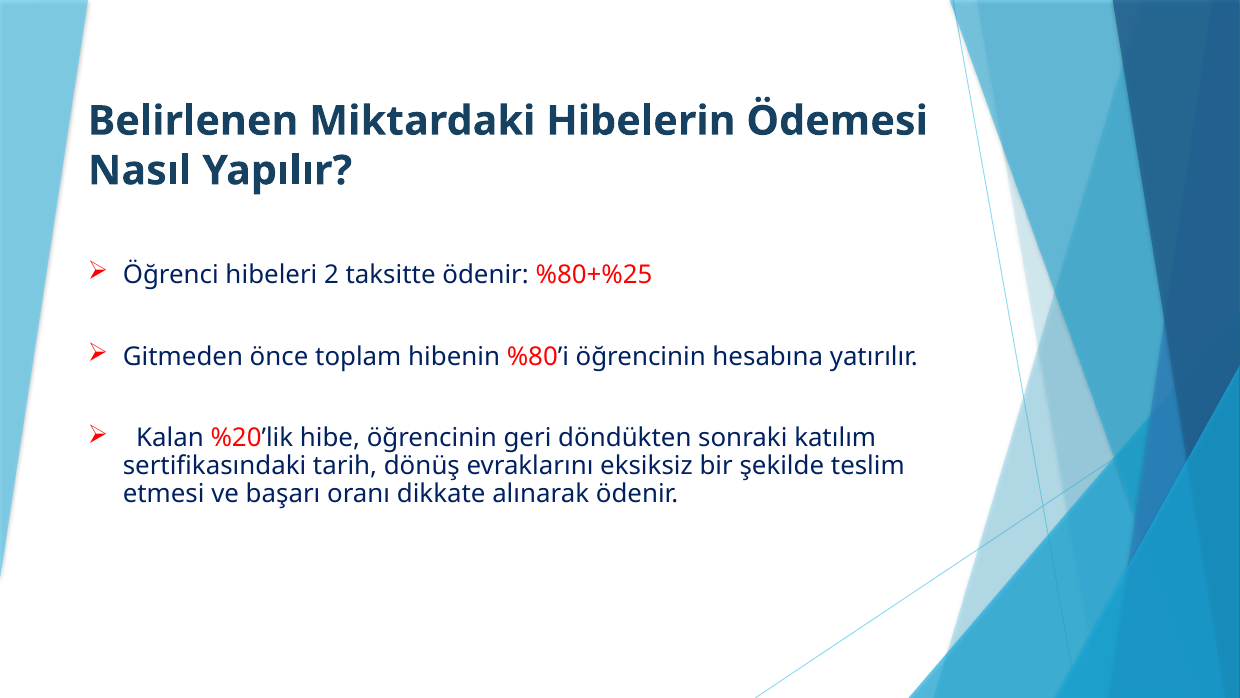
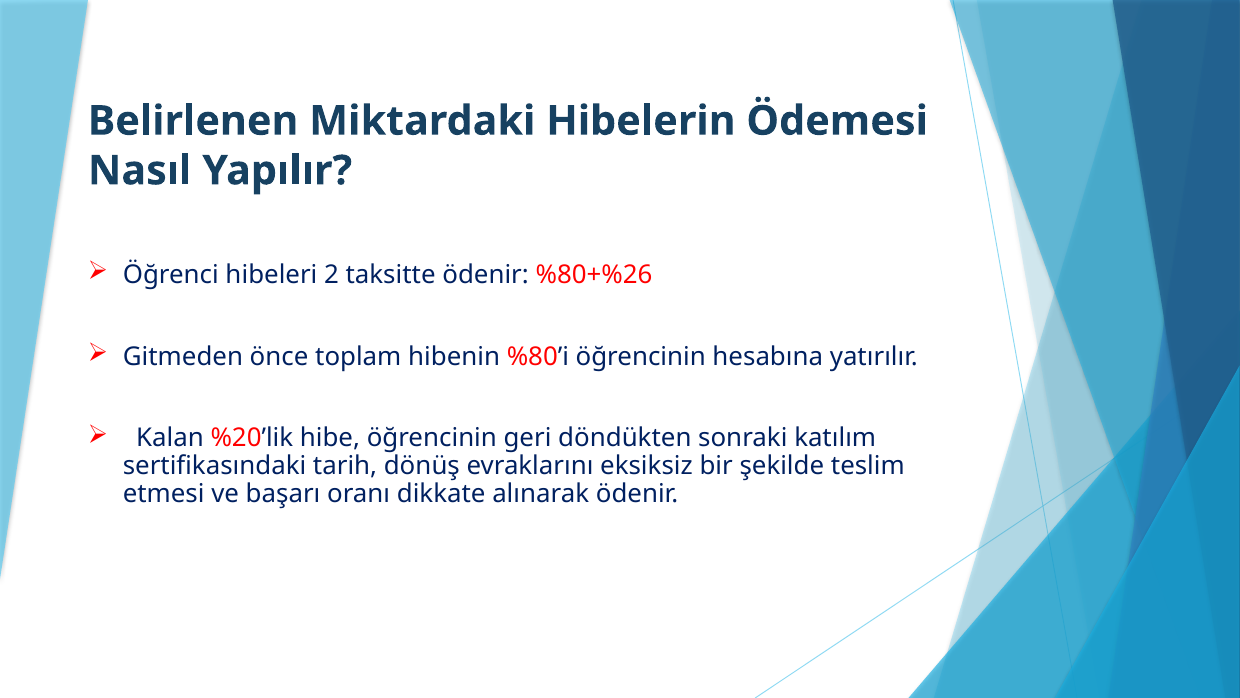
%80+%25: %80+%25 -> %80+%26 (594, 275)
